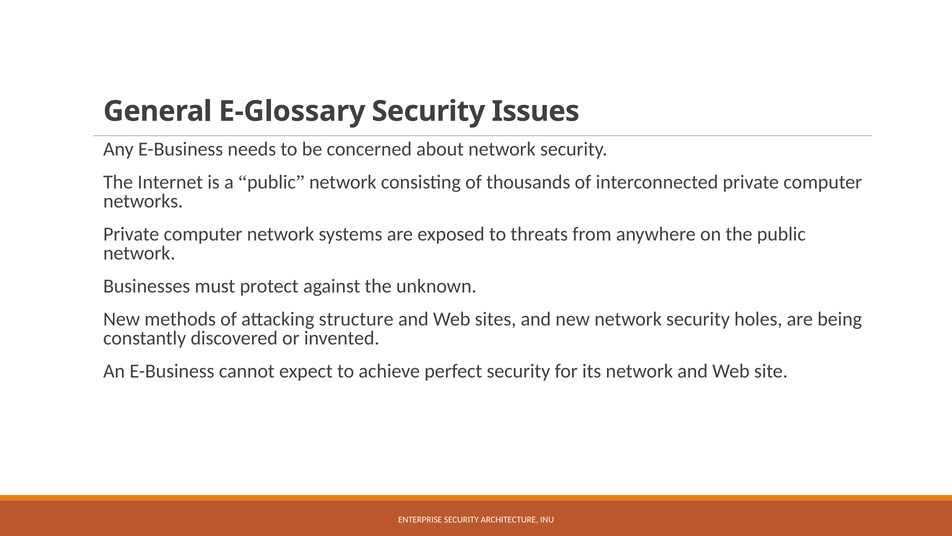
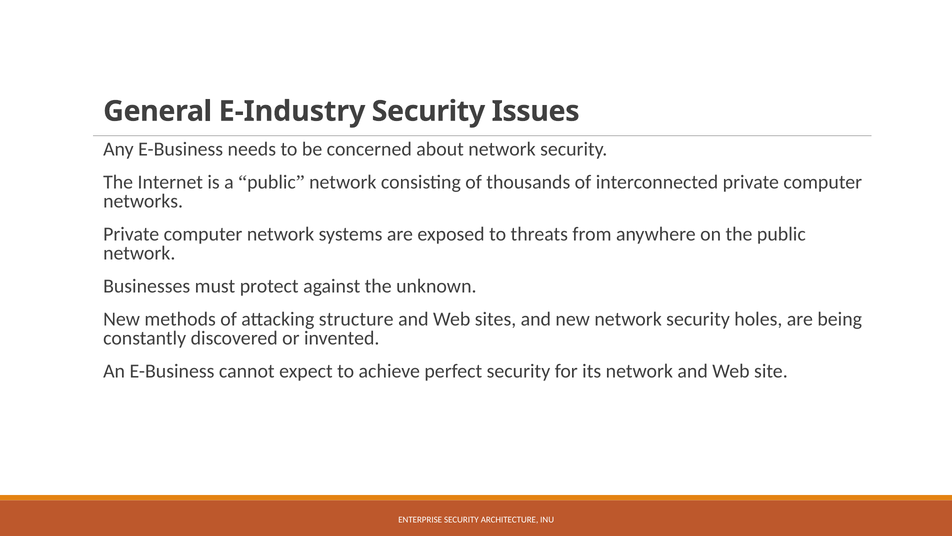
E-Glossary: E-Glossary -> E-Industry (292, 111)
